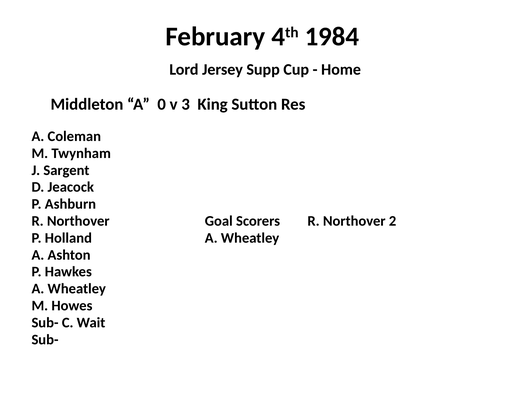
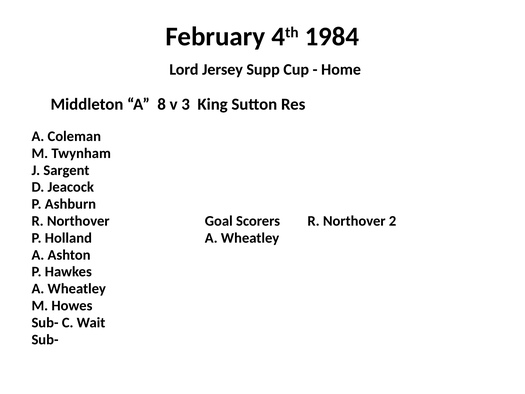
0: 0 -> 8 (162, 104)
